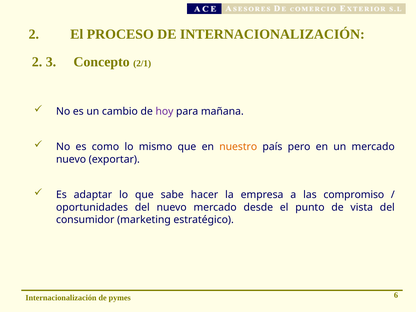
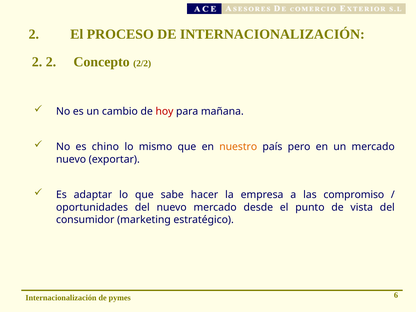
2 3: 3 -> 2 (51, 62)
2/1: 2/1 -> 2/2 (142, 64)
hoy colour: purple -> red (164, 112)
como: como -> chino (105, 147)
